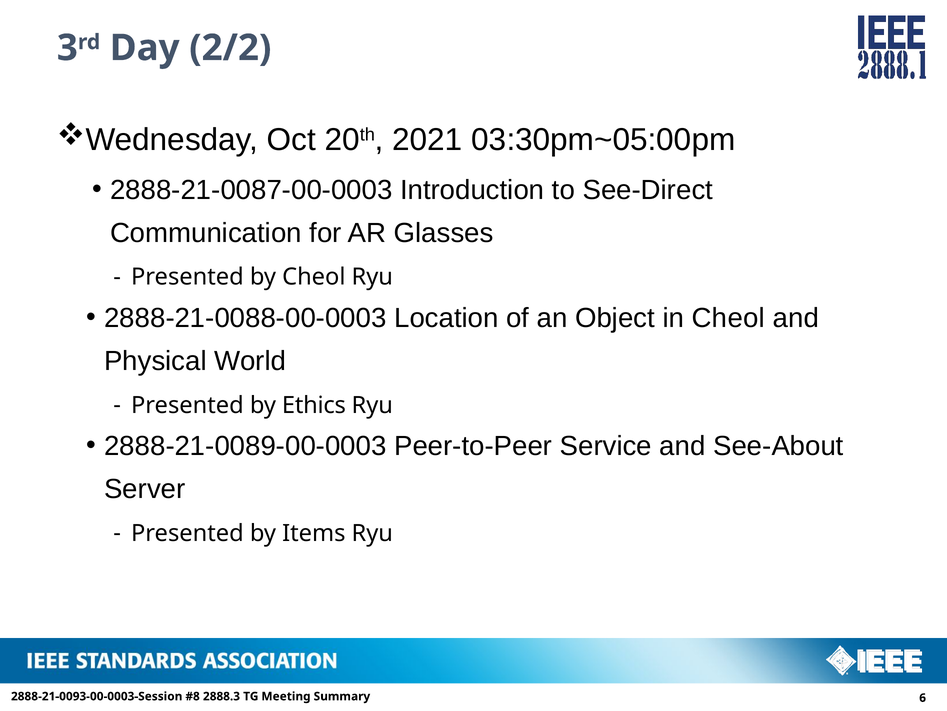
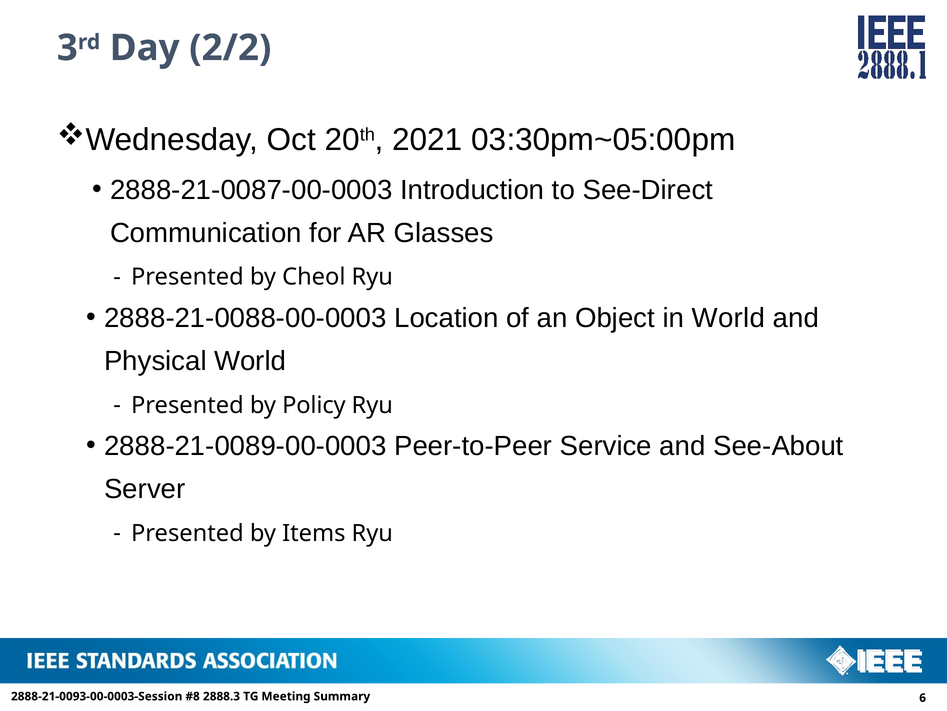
in Cheol: Cheol -> World (728, 318)
Ethics: Ethics -> Policy (314, 405)
